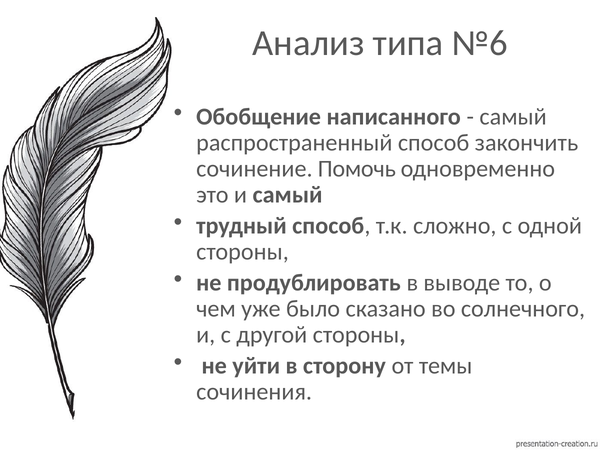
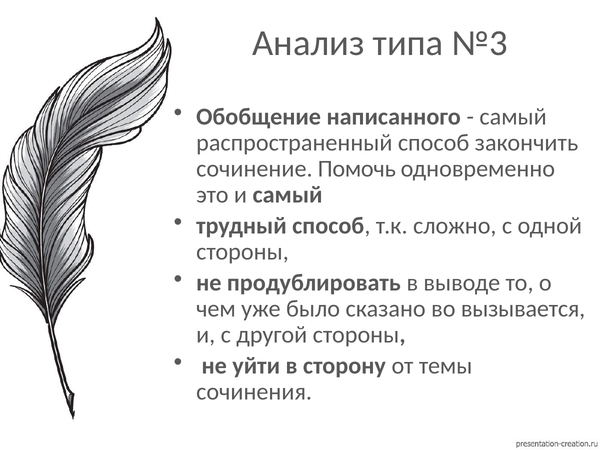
№6: №6 -> №3 (480, 43)
солнечного: солнечного -> вызывается (523, 309)
